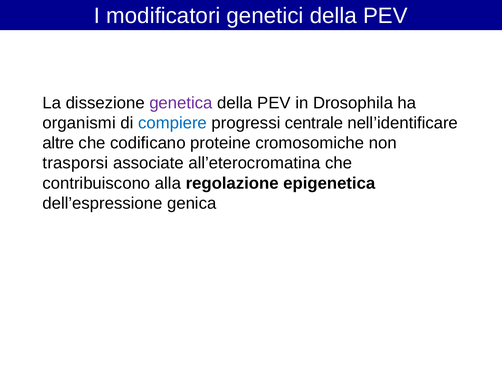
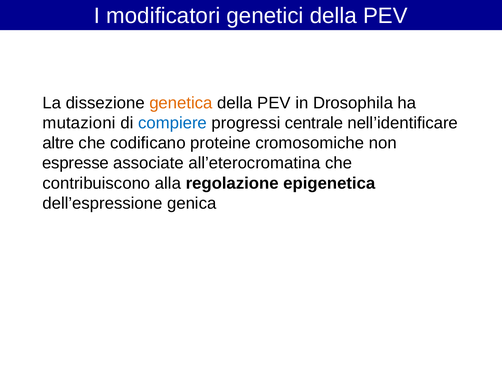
genetica colour: purple -> orange (181, 103)
organismi: organismi -> mutazioni (79, 123)
trasporsi: trasporsi -> espresse (76, 163)
